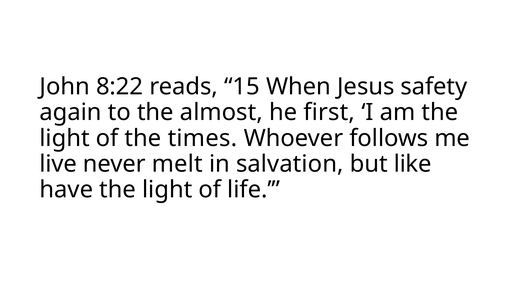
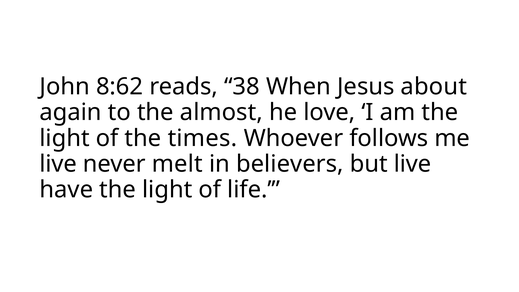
8:22: 8:22 -> 8:62 (120, 87)
15: 15 -> 38 (242, 87)
safety: safety -> about (434, 87)
first: first -> love (329, 112)
salvation: salvation -> believers (290, 164)
but like: like -> live (413, 164)
